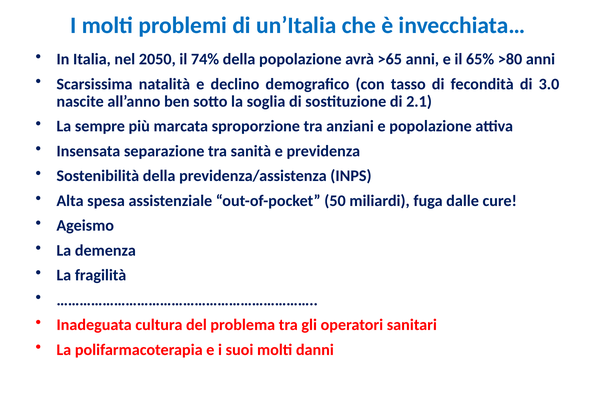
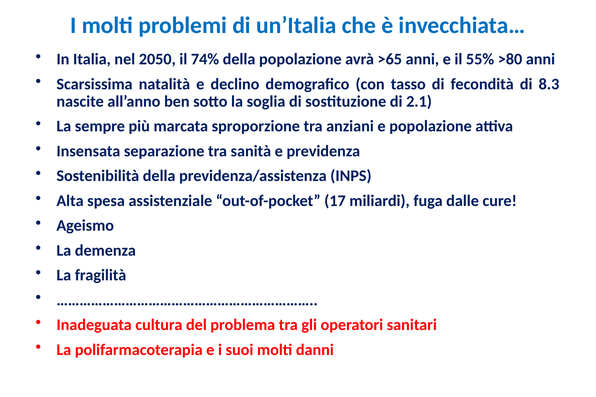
65%: 65% -> 55% (480, 59)
3.0: 3.0 -> 8.3 (549, 84)
50: 50 -> 17 (335, 201)
